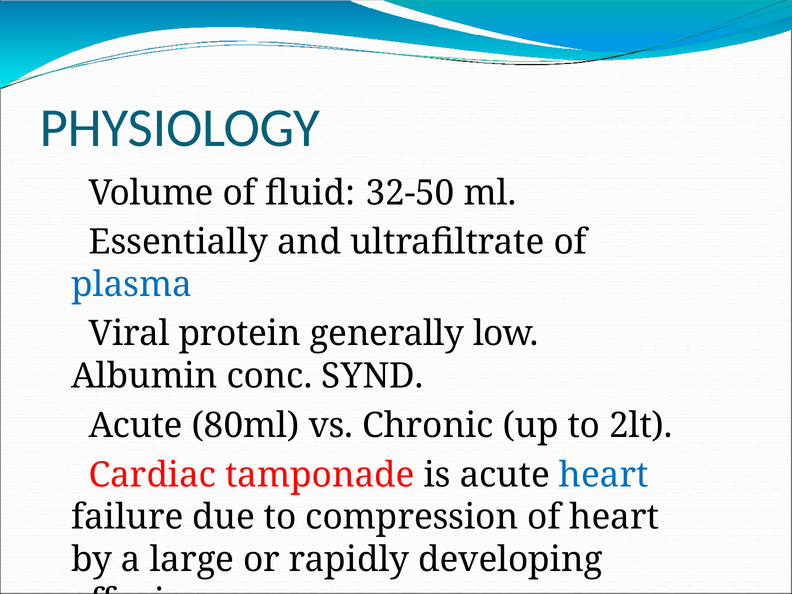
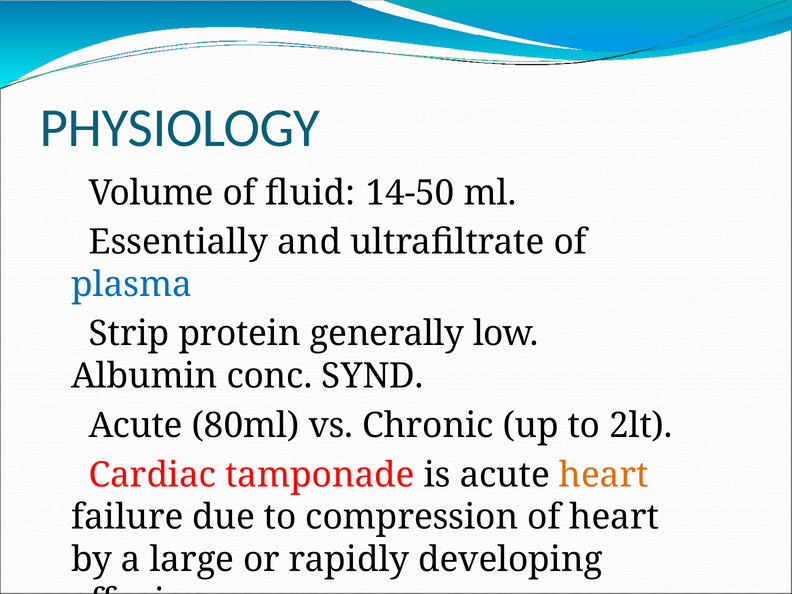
32-50: 32-50 -> 14-50 (410, 193)
Viral: Viral -> Strip (129, 334)
heart colour: blue -> orange (604, 475)
